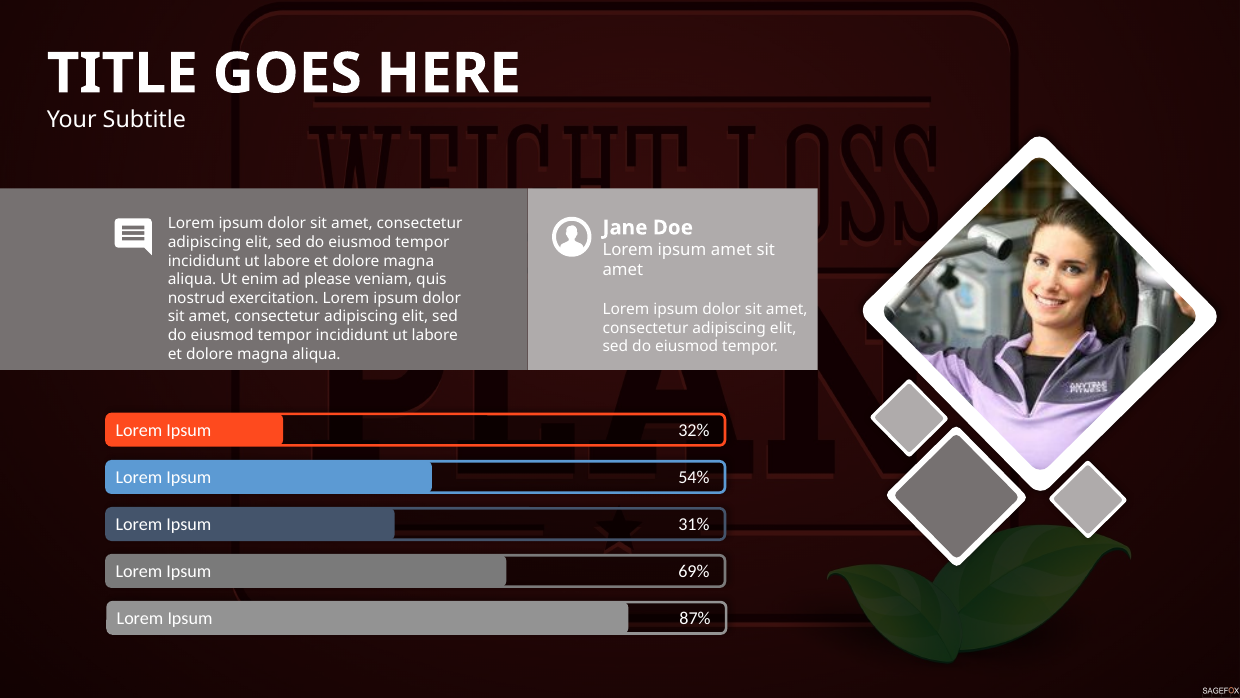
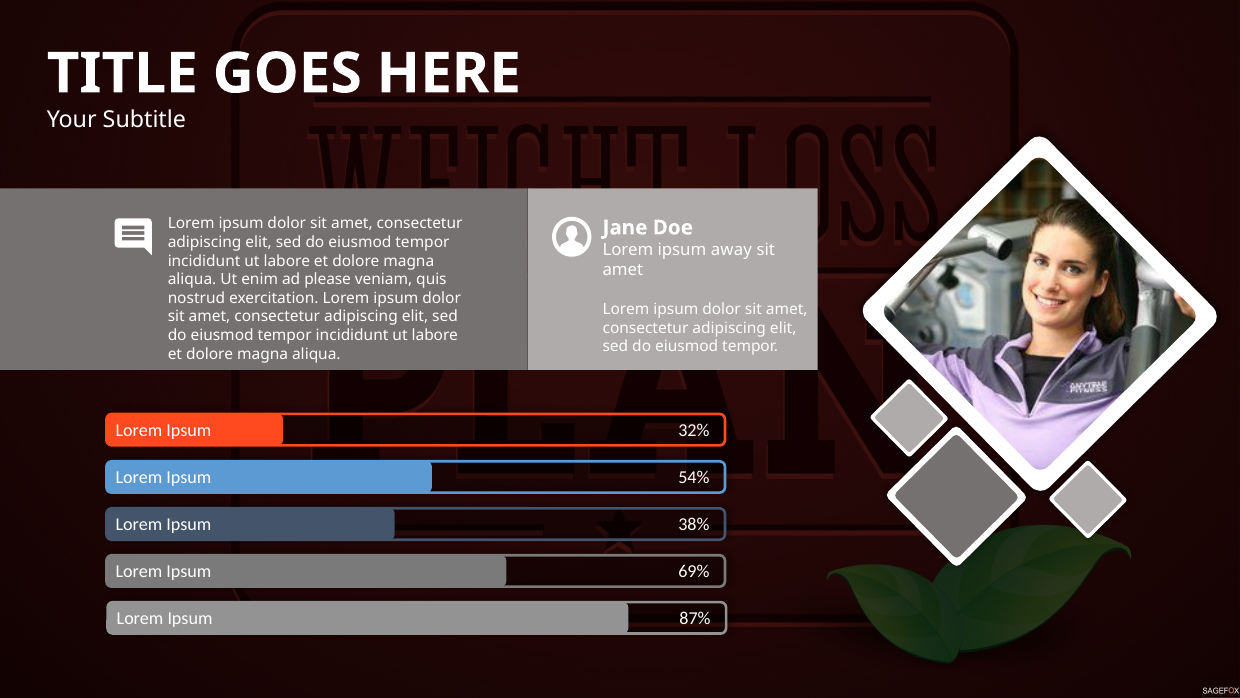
ipsum amet: amet -> away (731, 250)
31%: 31% -> 38% (694, 525)
